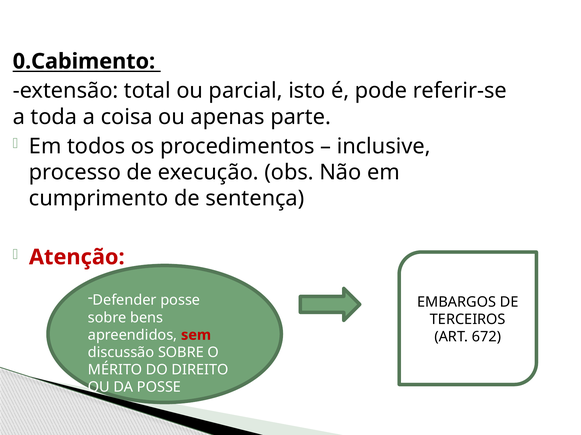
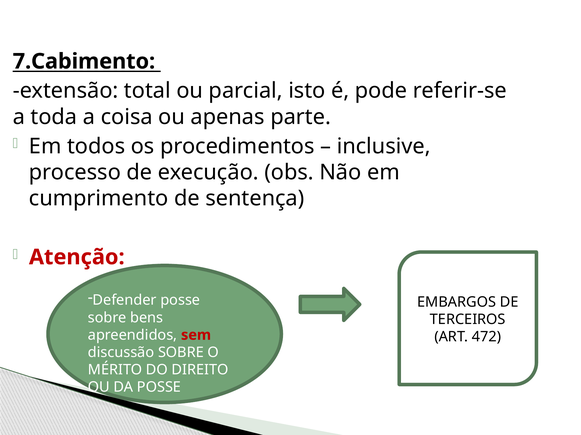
0.Cabimento: 0.Cabimento -> 7.Cabimento (84, 61)
672: 672 -> 472 (486, 337)
